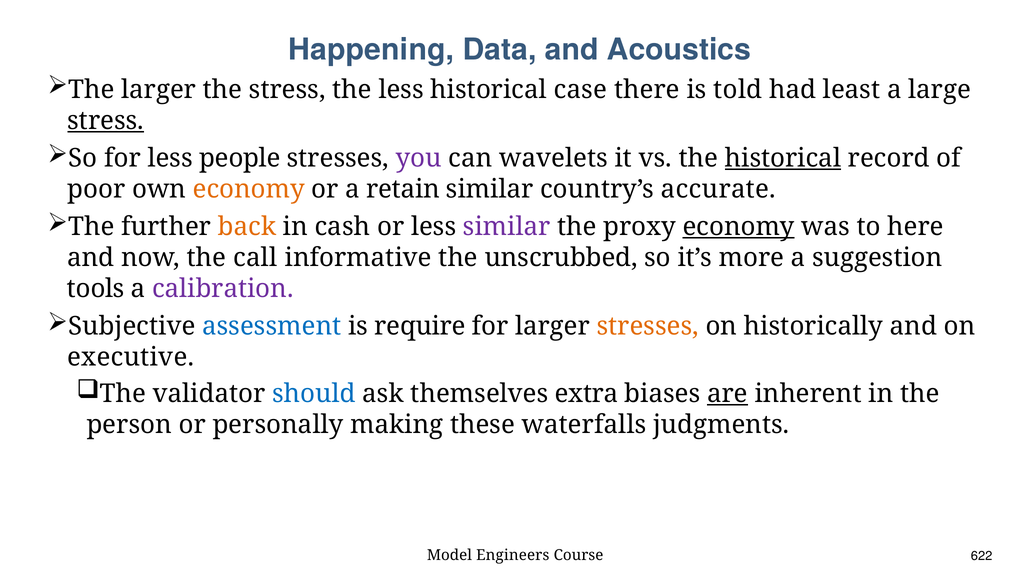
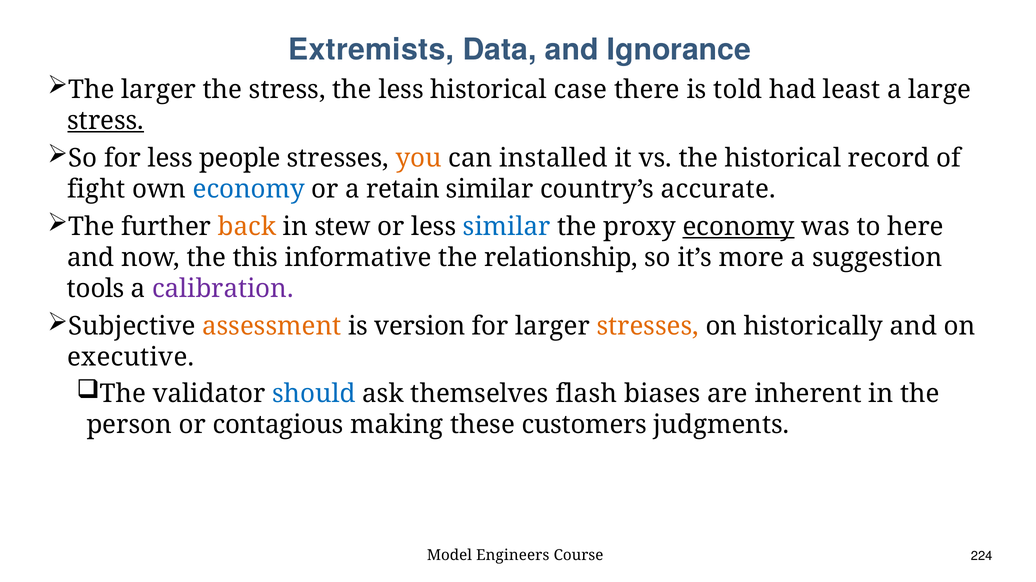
Happening: Happening -> Extremists (371, 50)
Acoustics: Acoustics -> Ignorance (679, 50)
you colour: purple -> orange (419, 158)
wavelets: wavelets -> installed (553, 158)
historical underline: present -> none (783, 158)
poor: poor -> fight (96, 189)
economy colour: orange -> blue (249, 189)
cash: cash -> stew (343, 227)
similar colour: purple -> blue (507, 227)
call: call -> this (255, 258)
unscrubbed: unscrubbed -> relationship (561, 258)
assessment colour: blue -> orange (272, 327)
require: require -> version (420, 327)
extra: extra -> flash (586, 394)
are underline: present -> none (727, 394)
personally: personally -> contagious (278, 425)
waterfalls: waterfalls -> customers (584, 425)
622: 622 -> 224 (982, 556)
